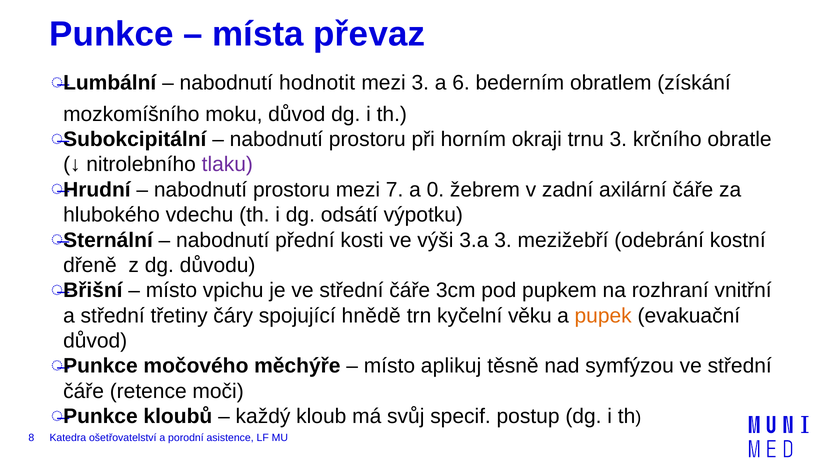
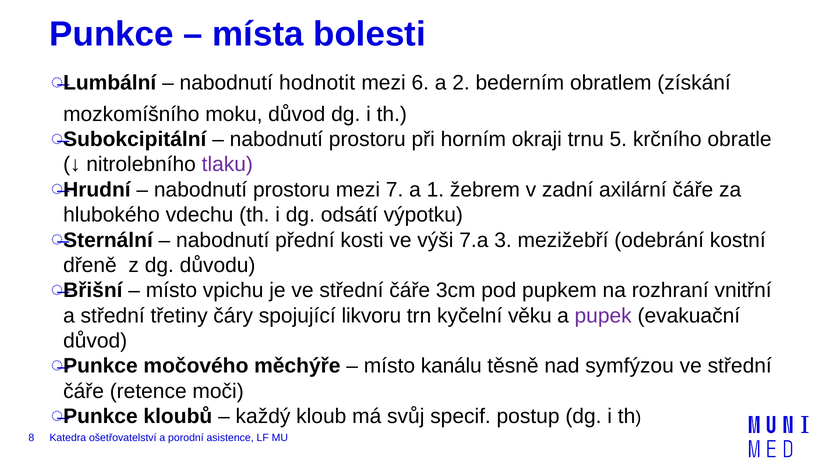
převaz: převaz -> bolesti (370, 34)
mezi 3: 3 -> 6 (420, 83)
6: 6 -> 2 (461, 83)
trnu 3: 3 -> 5 (618, 139)
0: 0 -> 1 (435, 190)
3.a: 3.a -> 7.a (474, 240)
hnědě: hnědě -> likvoru (371, 316)
pupek colour: orange -> purple (603, 316)
aplikuj: aplikuj -> kanálu (451, 366)
